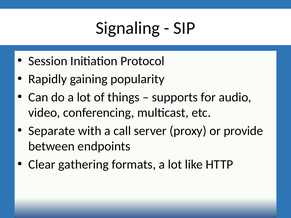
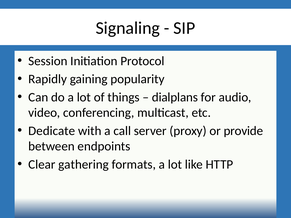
supports: supports -> dialplans (175, 97)
Separate: Separate -> Dedicate (52, 131)
